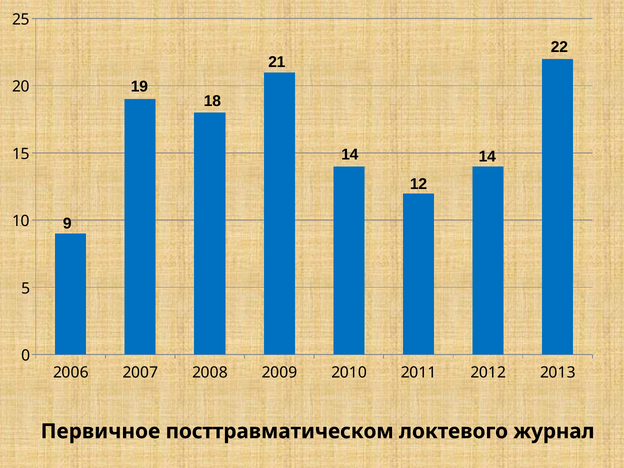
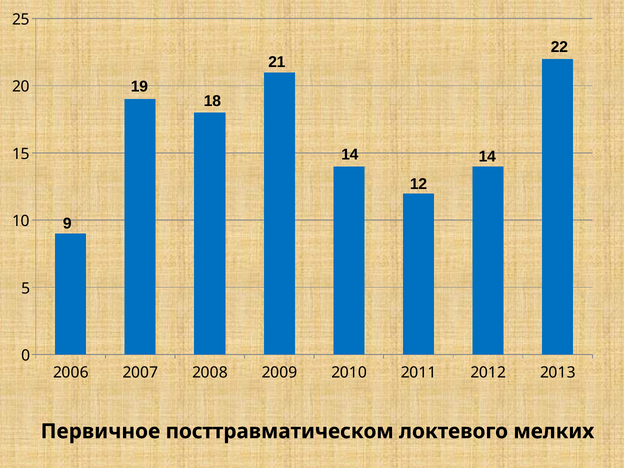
журнал: журнал -> мелких (554, 431)
